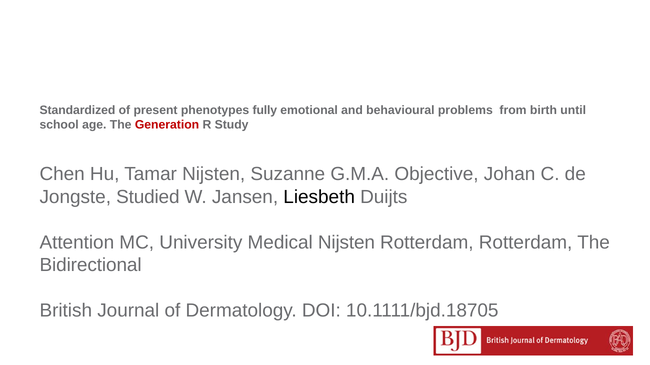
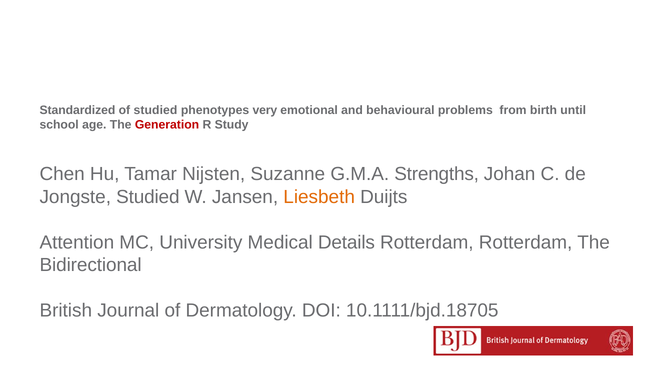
of present: present -> studied (155, 110)
fully: fully -> very (265, 110)
Objective: Objective -> Strengths (437, 174)
Liesbeth colour: black -> orange (319, 197)
Medical Nijsten: Nijsten -> Details (346, 243)
